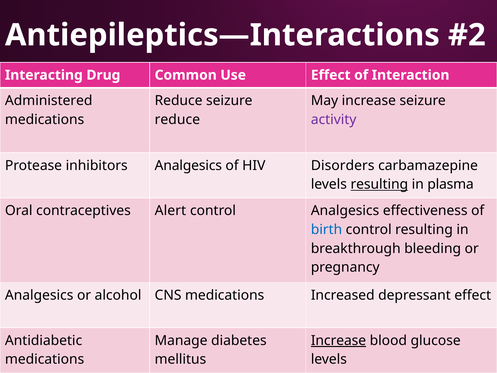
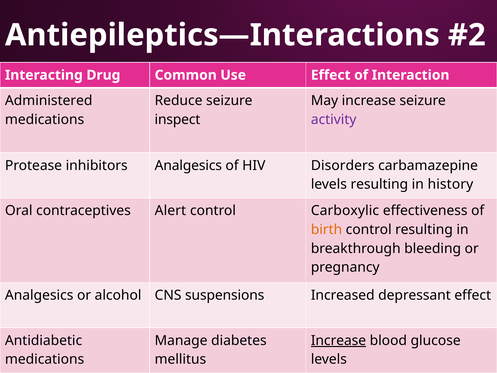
reduce: reduce -> inspect (177, 119)
resulting underline: present -> none (379, 184)
plasma: plasma -> history (450, 184)
control Analgesics: Analgesics -> Carboxylic (345, 211)
birth colour: blue -> orange (326, 229)
CNS medications: medications -> suspensions (225, 295)
